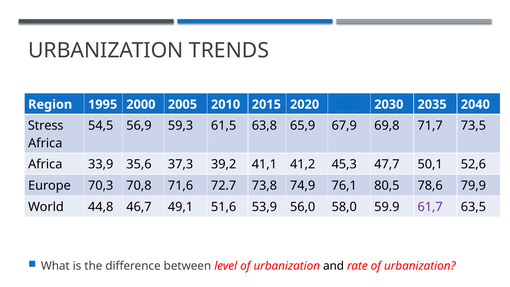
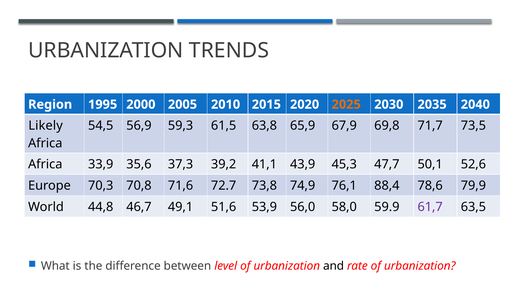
2025 colour: blue -> orange (346, 104)
Stress: Stress -> Likely (46, 126)
41,2: 41,2 -> 43,9 (303, 164)
80,5: 80,5 -> 88,4 (387, 186)
